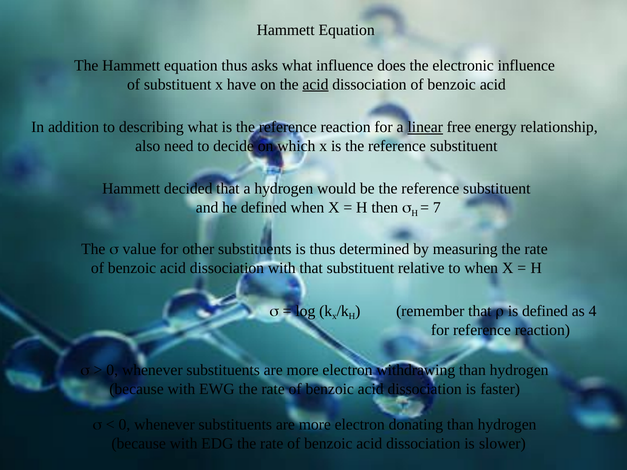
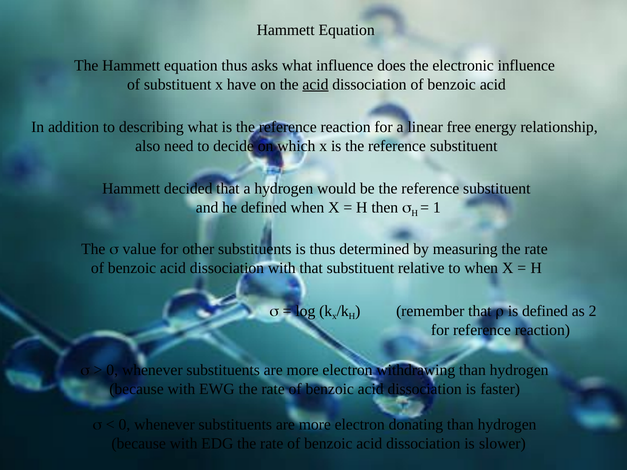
linear underline: present -> none (425, 127)
7: 7 -> 1 (437, 208)
4: 4 -> 2 (593, 311)
